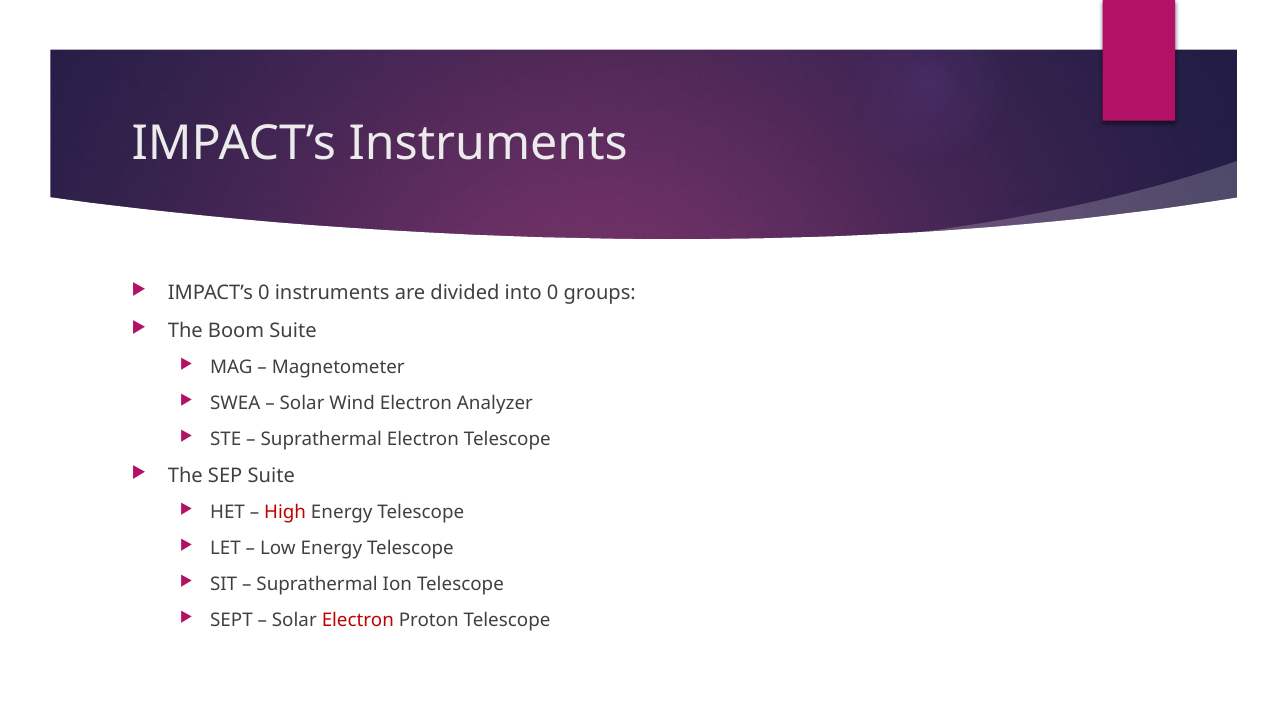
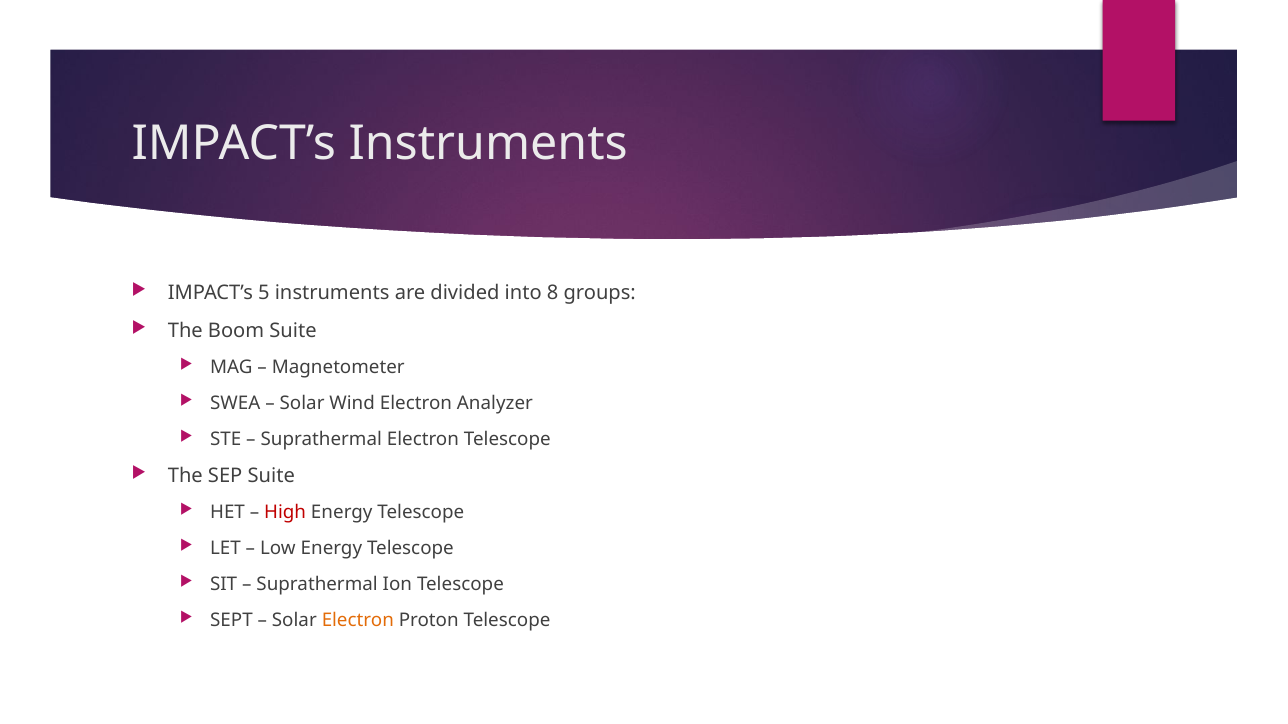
IMPACT’s 0: 0 -> 5 (264, 293)
into 0: 0 -> 8 (553, 293)
Electron colour: red -> orange (358, 621)
